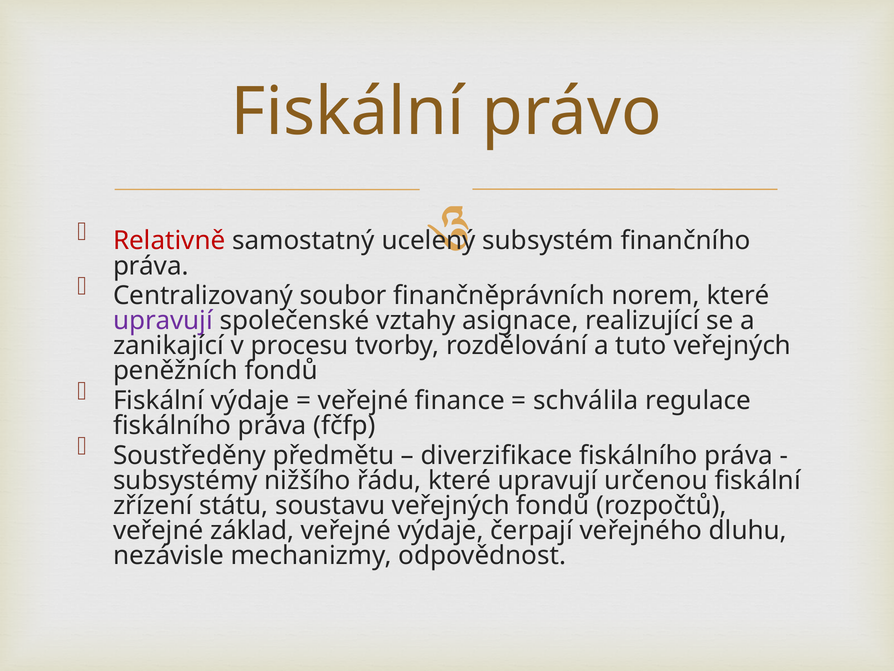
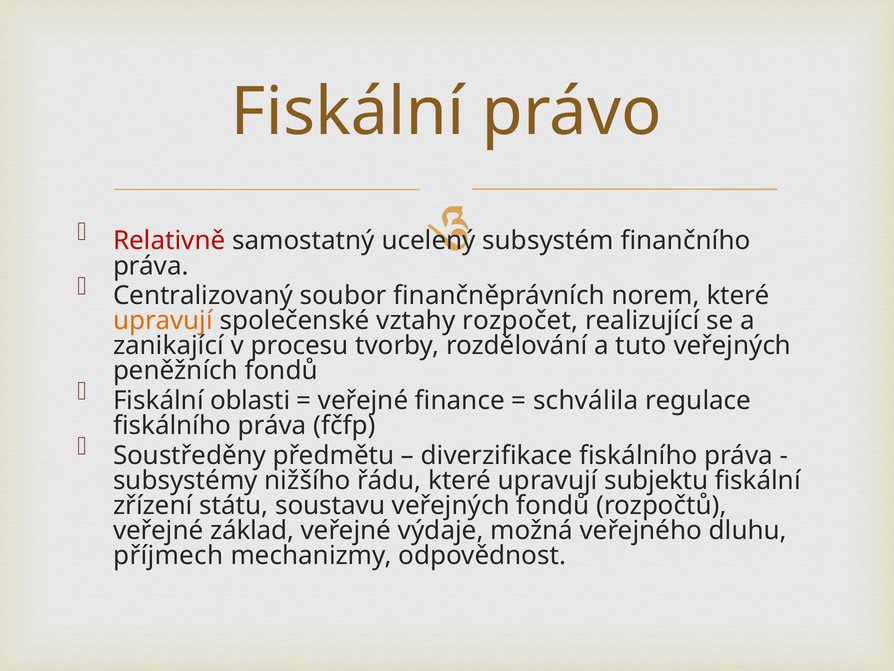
upravují colour: purple -> orange (163, 321)
asignace: asignace -> rozpočet (520, 321)
Fiskální výdaje: výdaje -> oblasti (250, 400)
určenou: určenou -> subjektu (656, 480)
čerpají: čerpají -> možná (532, 530)
nezávisle: nezávisle -> příjmech (168, 555)
